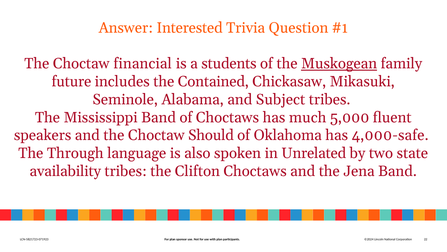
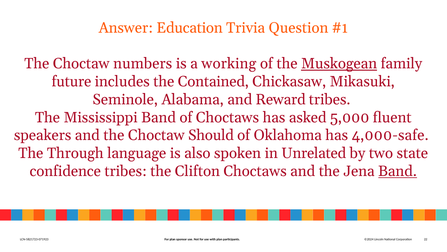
Interested: Interested -> Education (190, 28)
financial: financial -> numbers (143, 64)
students: students -> working (229, 64)
Subject: Subject -> Reward (281, 99)
much: much -> asked (308, 117)
availability: availability -> confidence (65, 171)
Band underline: none -> present (398, 171)
